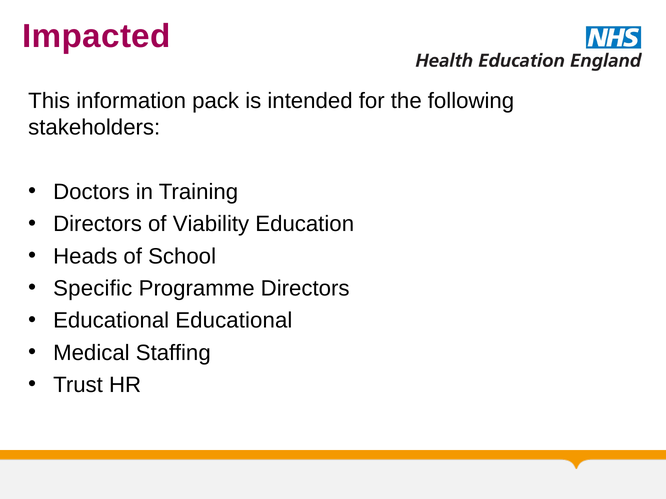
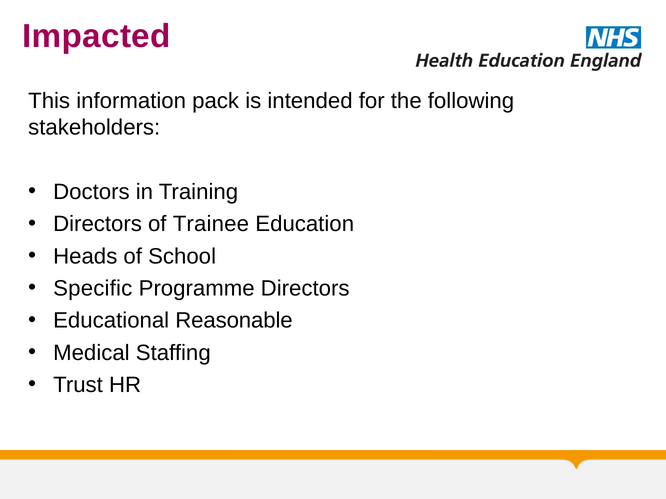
Viability: Viability -> Trainee (211, 224)
Educational Educational: Educational -> Reasonable (234, 321)
